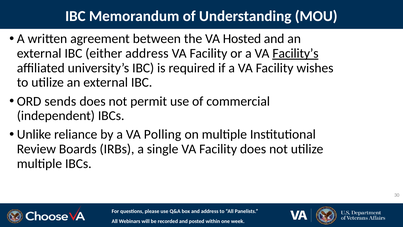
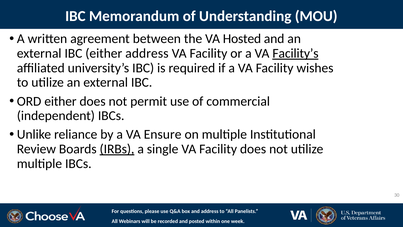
ORD sends: sends -> either (60, 101)
Polling: Polling -> Ensure (163, 134)
IRBs underline: none -> present (117, 149)
